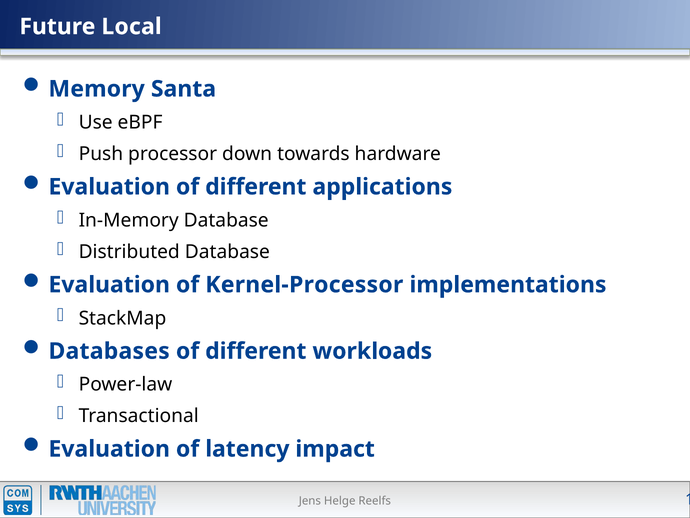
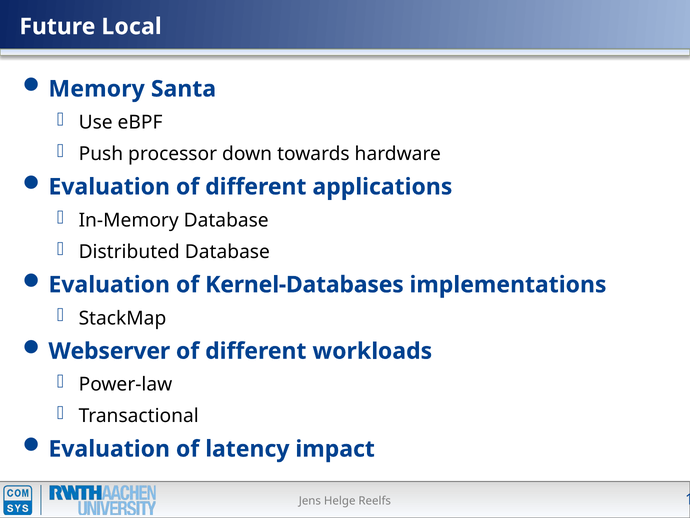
Kernel-Processor: Kernel-Processor -> Kernel-Databases (304, 284)
Databases: Databases -> Webserver (109, 351)
